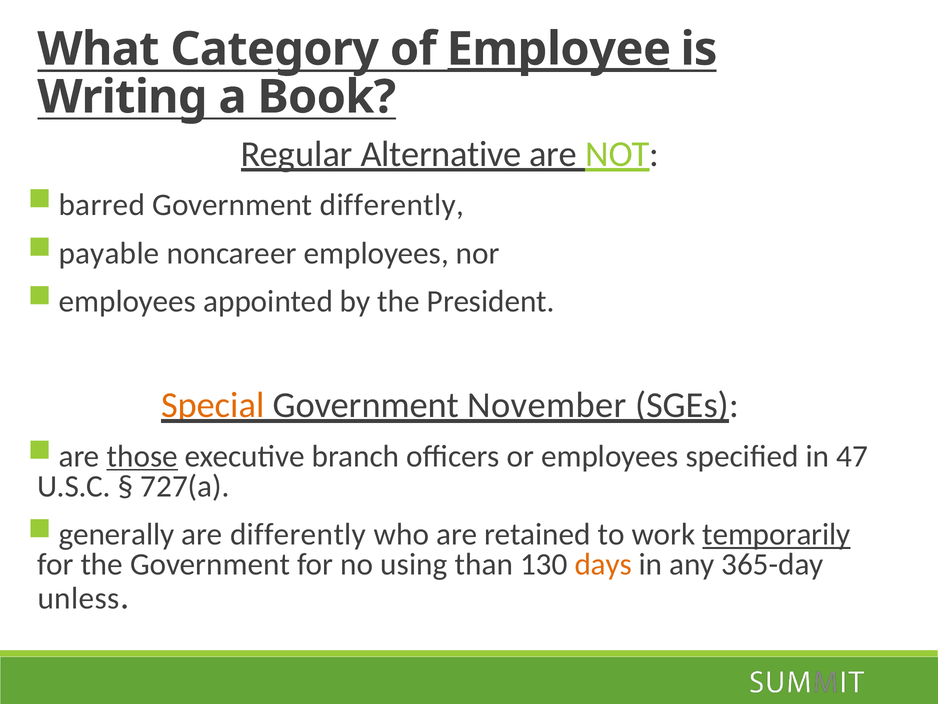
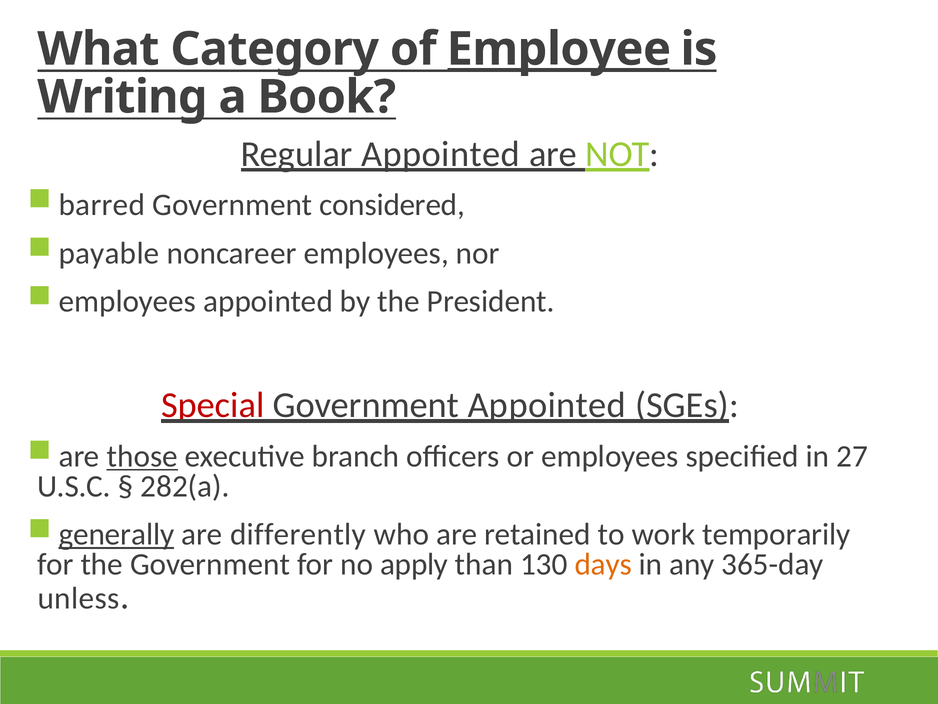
Regular Alternative: Alternative -> Appointed (441, 154)
Government differently: differently -> considered (392, 205)
Special colour: orange -> red (213, 405)
Government November: November -> Appointed (547, 405)
47: 47 -> 27 (852, 456)
727(a: 727(a -> 282(a (185, 486)
generally underline: none -> present (116, 534)
temporarily underline: present -> none (776, 534)
using: using -> apply (414, 564)
